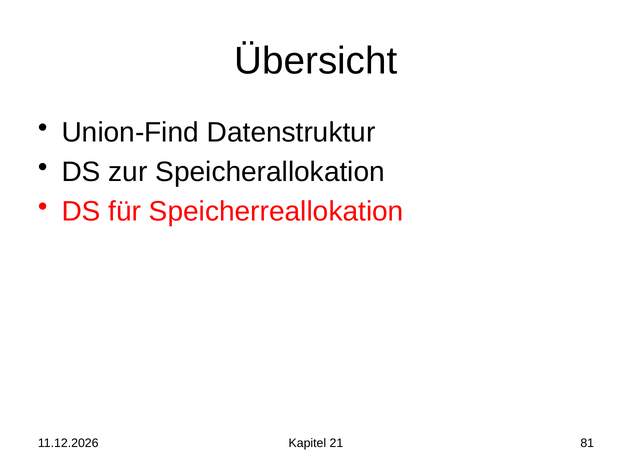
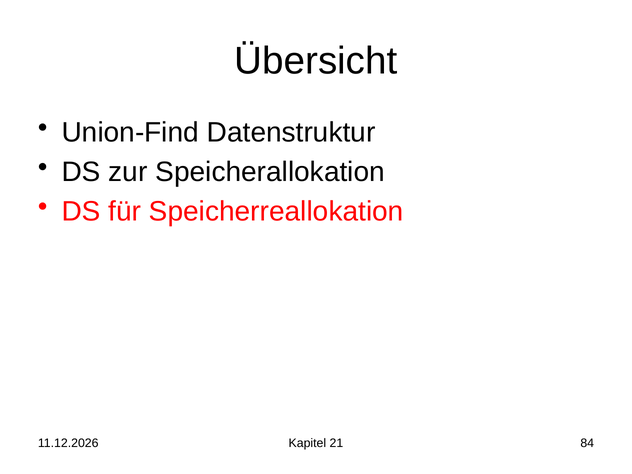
81: 81 -> 84 (587, 443)
